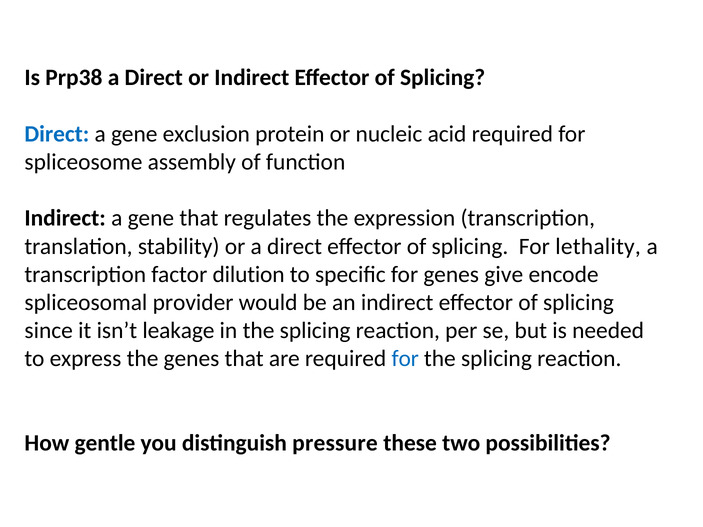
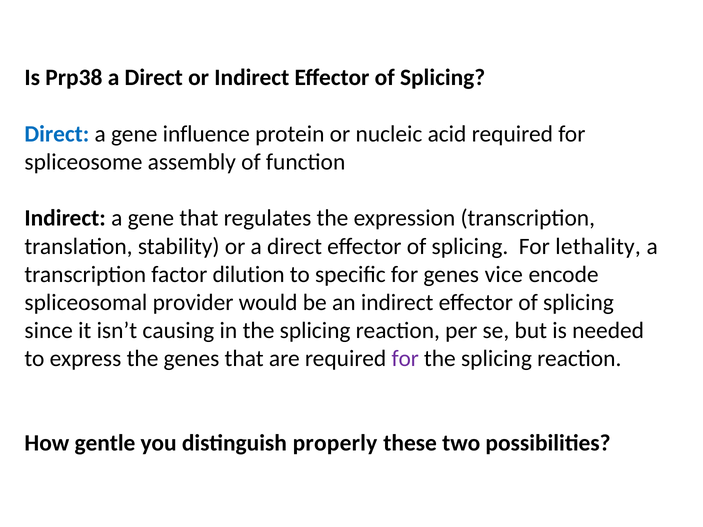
exclusion: exclusion -> influence (206, 134)
give: give -> vice (504, 275)
leakage: leakage -> causing (178, 331)
for colour: blue -> purple (405, 359)
pressure: pressure -> properly (335, 443)
